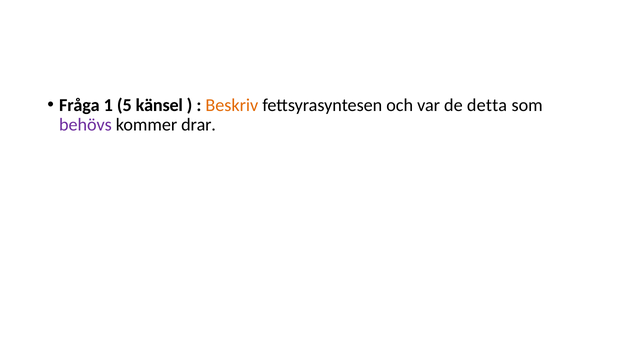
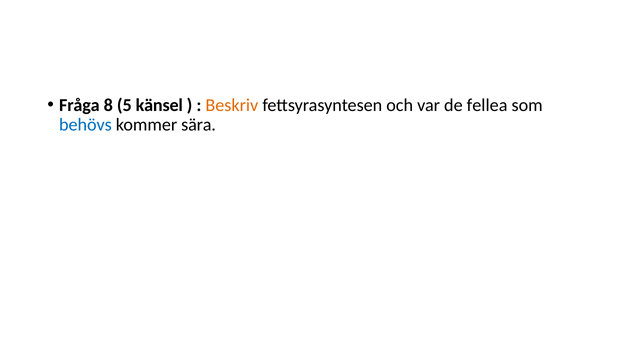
1: 1 -> 8 (108, 105)
detta: detta -> fellea (487, 105)
behövs colour: purple -> blue (85, 125)
drar: drar -> sära (199, 125)
